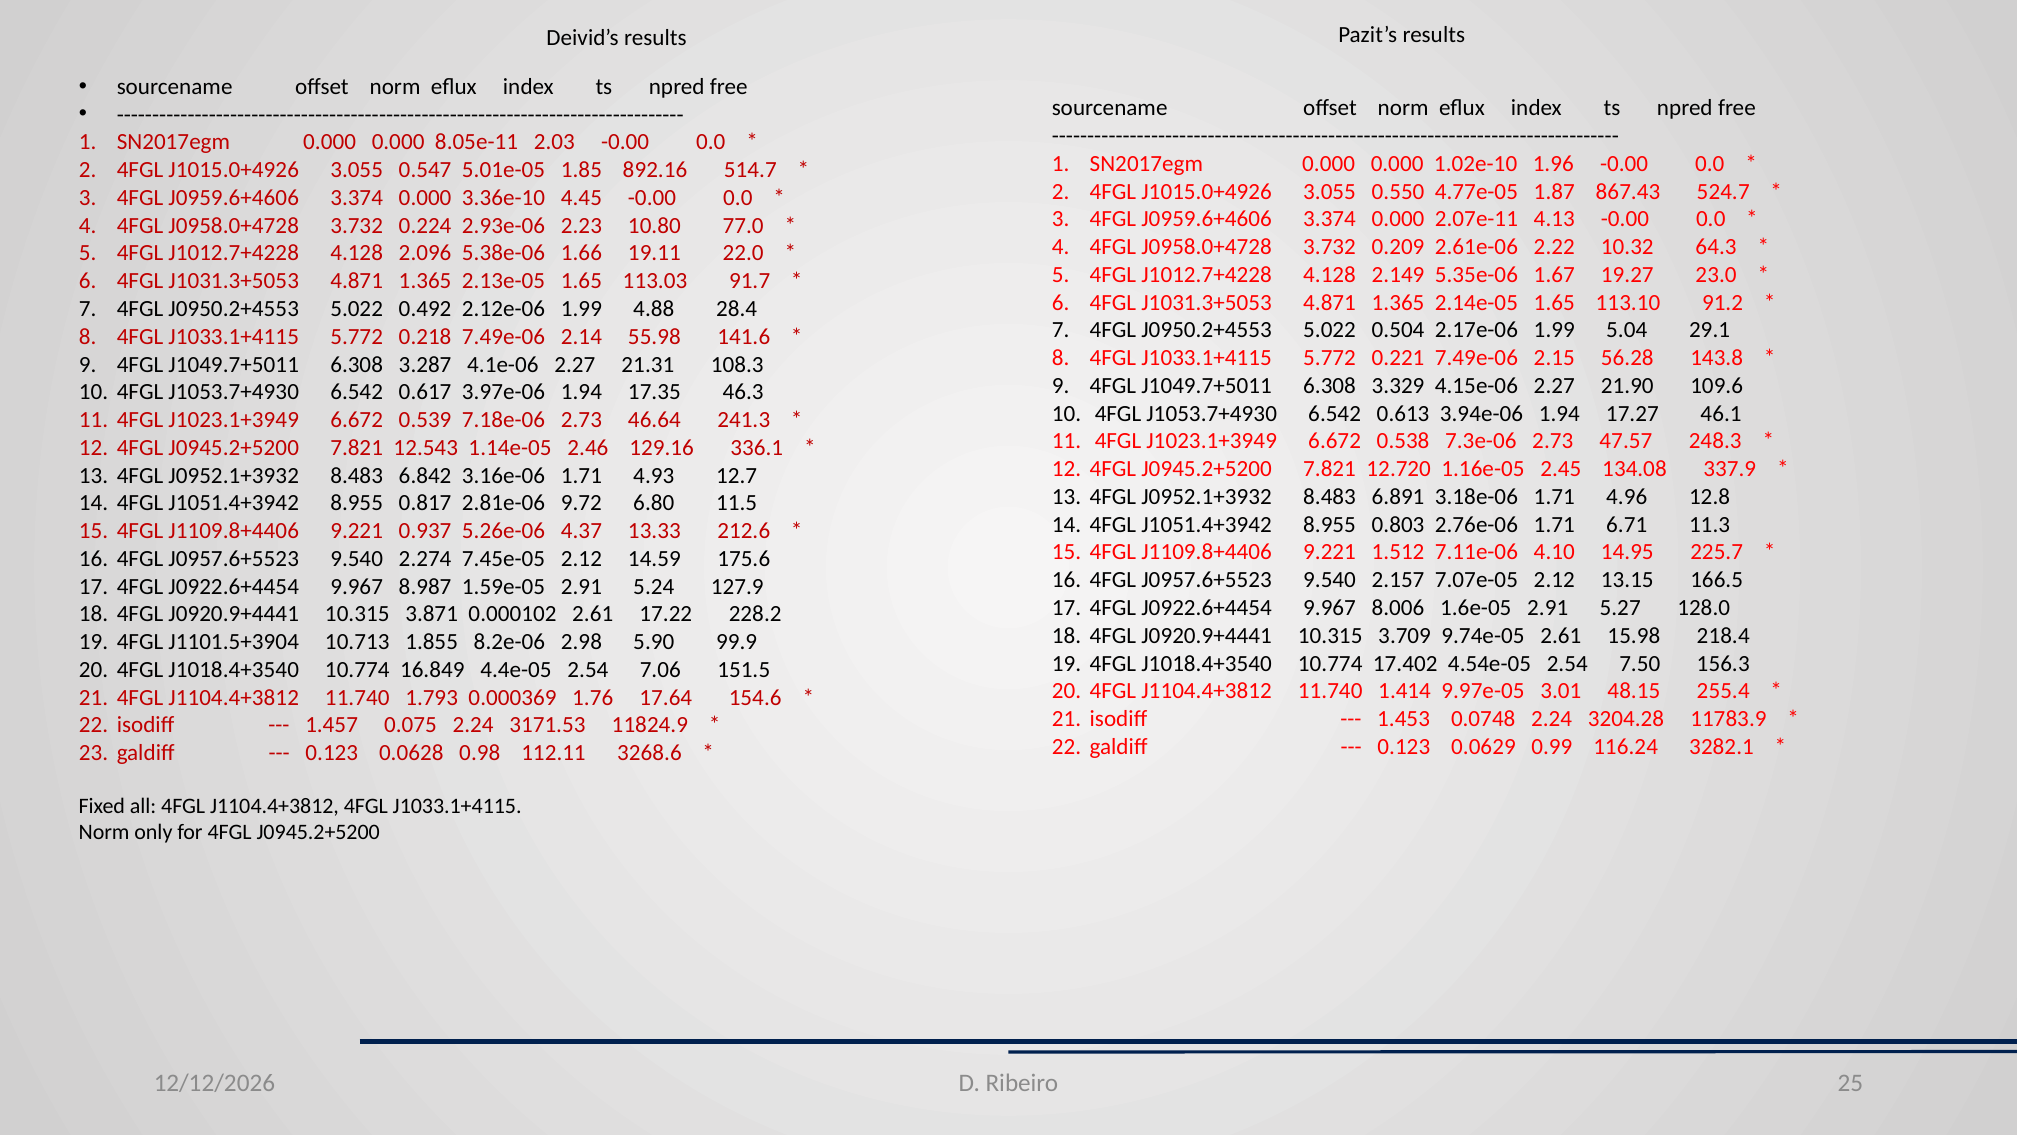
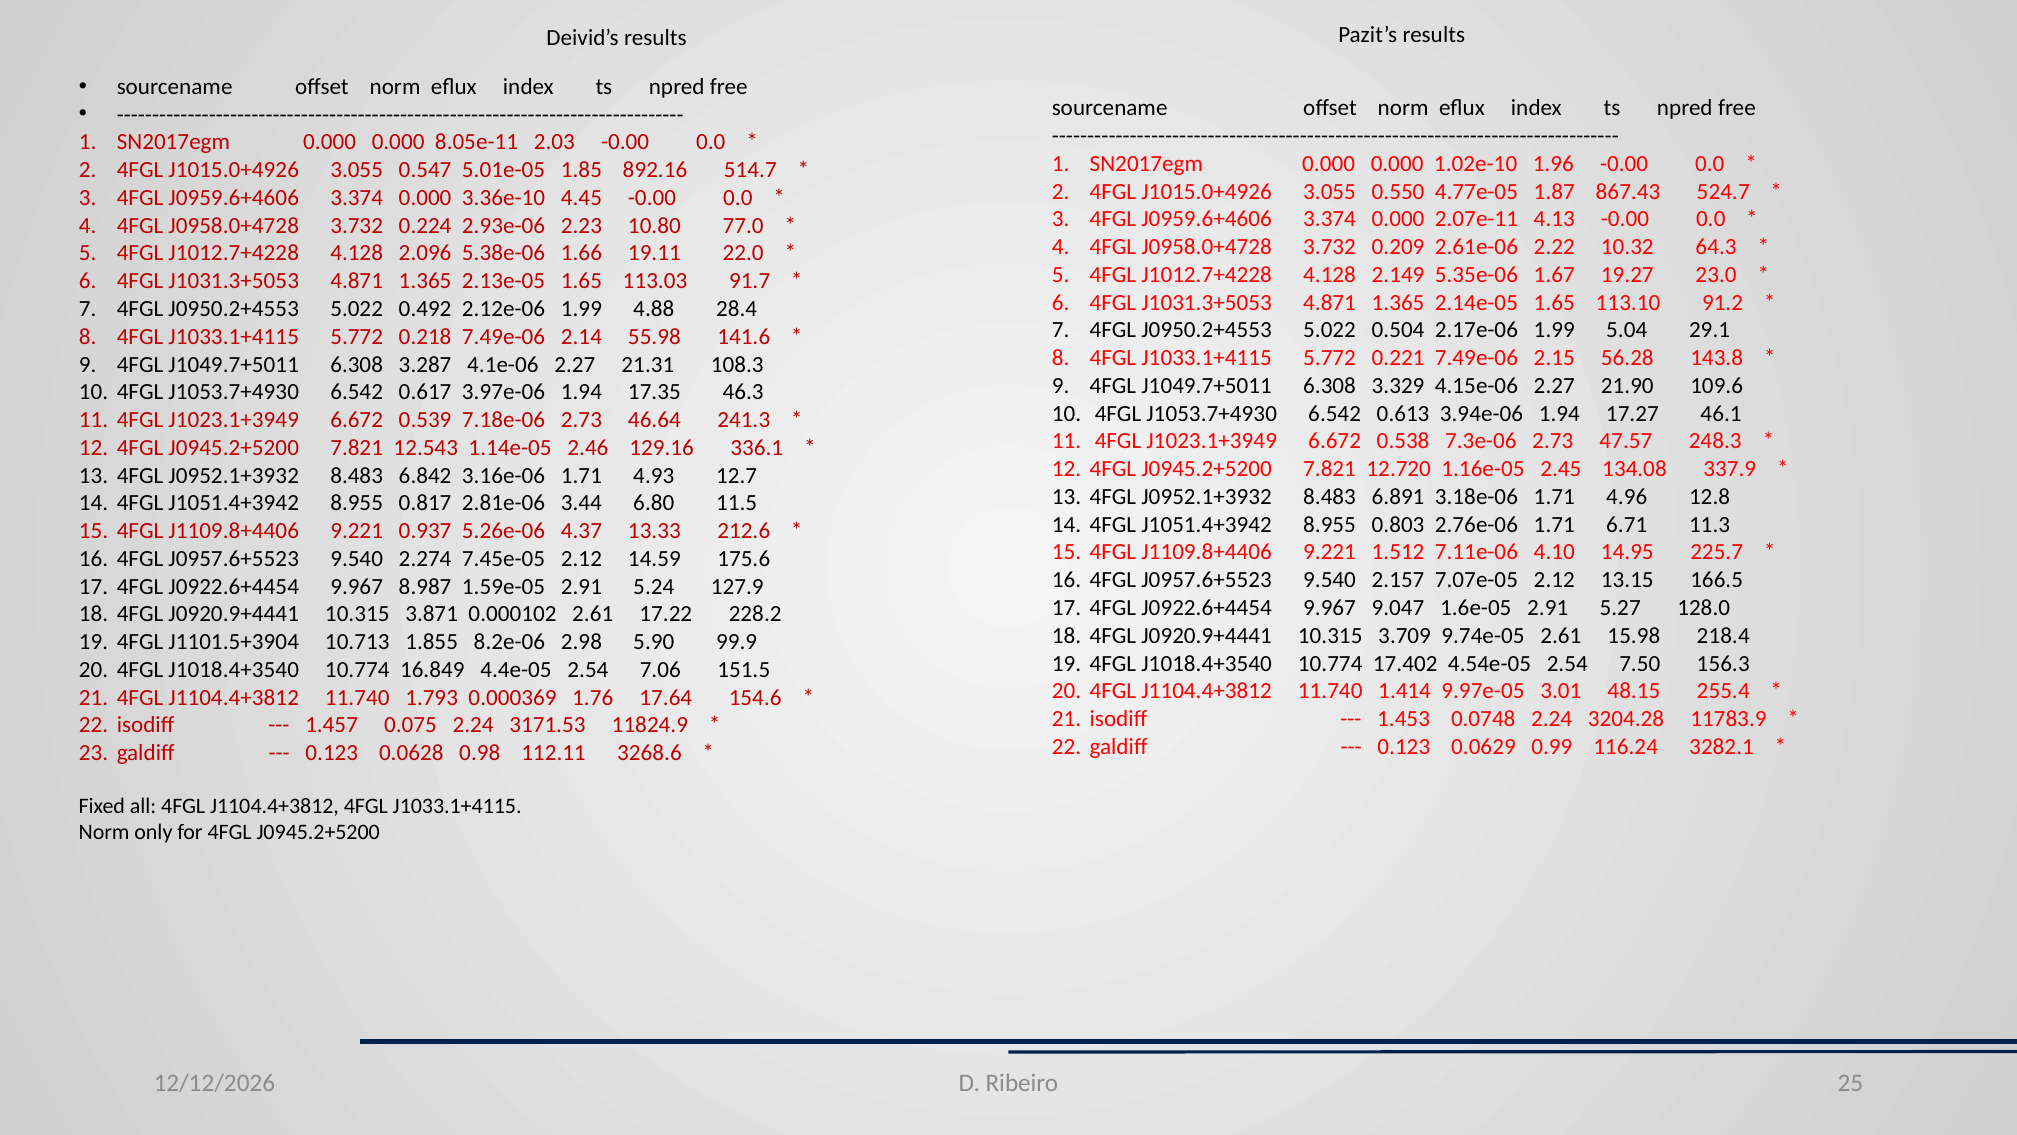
9.72: 9.72 -> 3.44 (581, 503)
8.006: 8.006 -> 9.047 (1398, 608)
